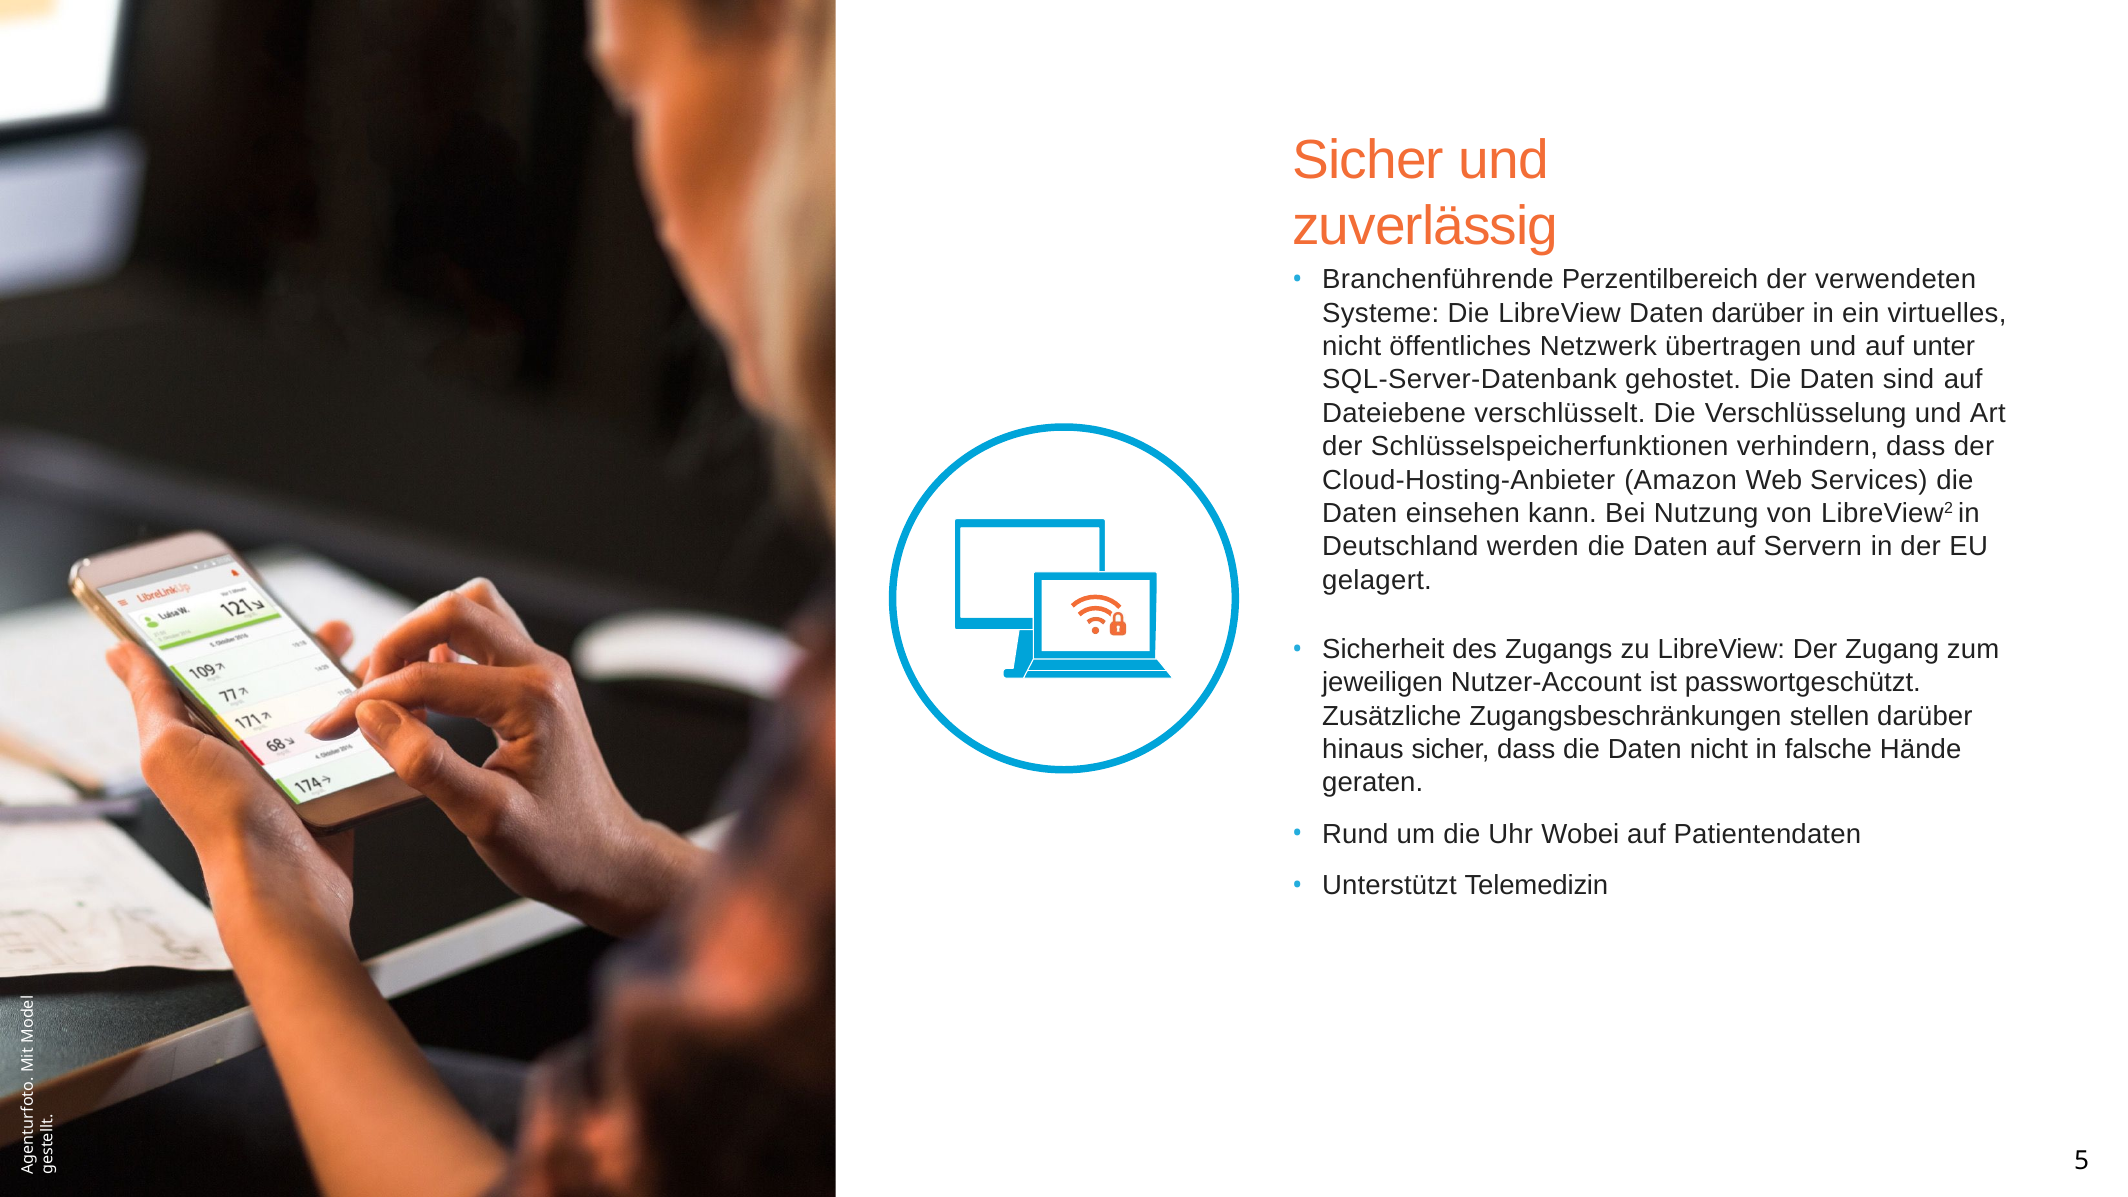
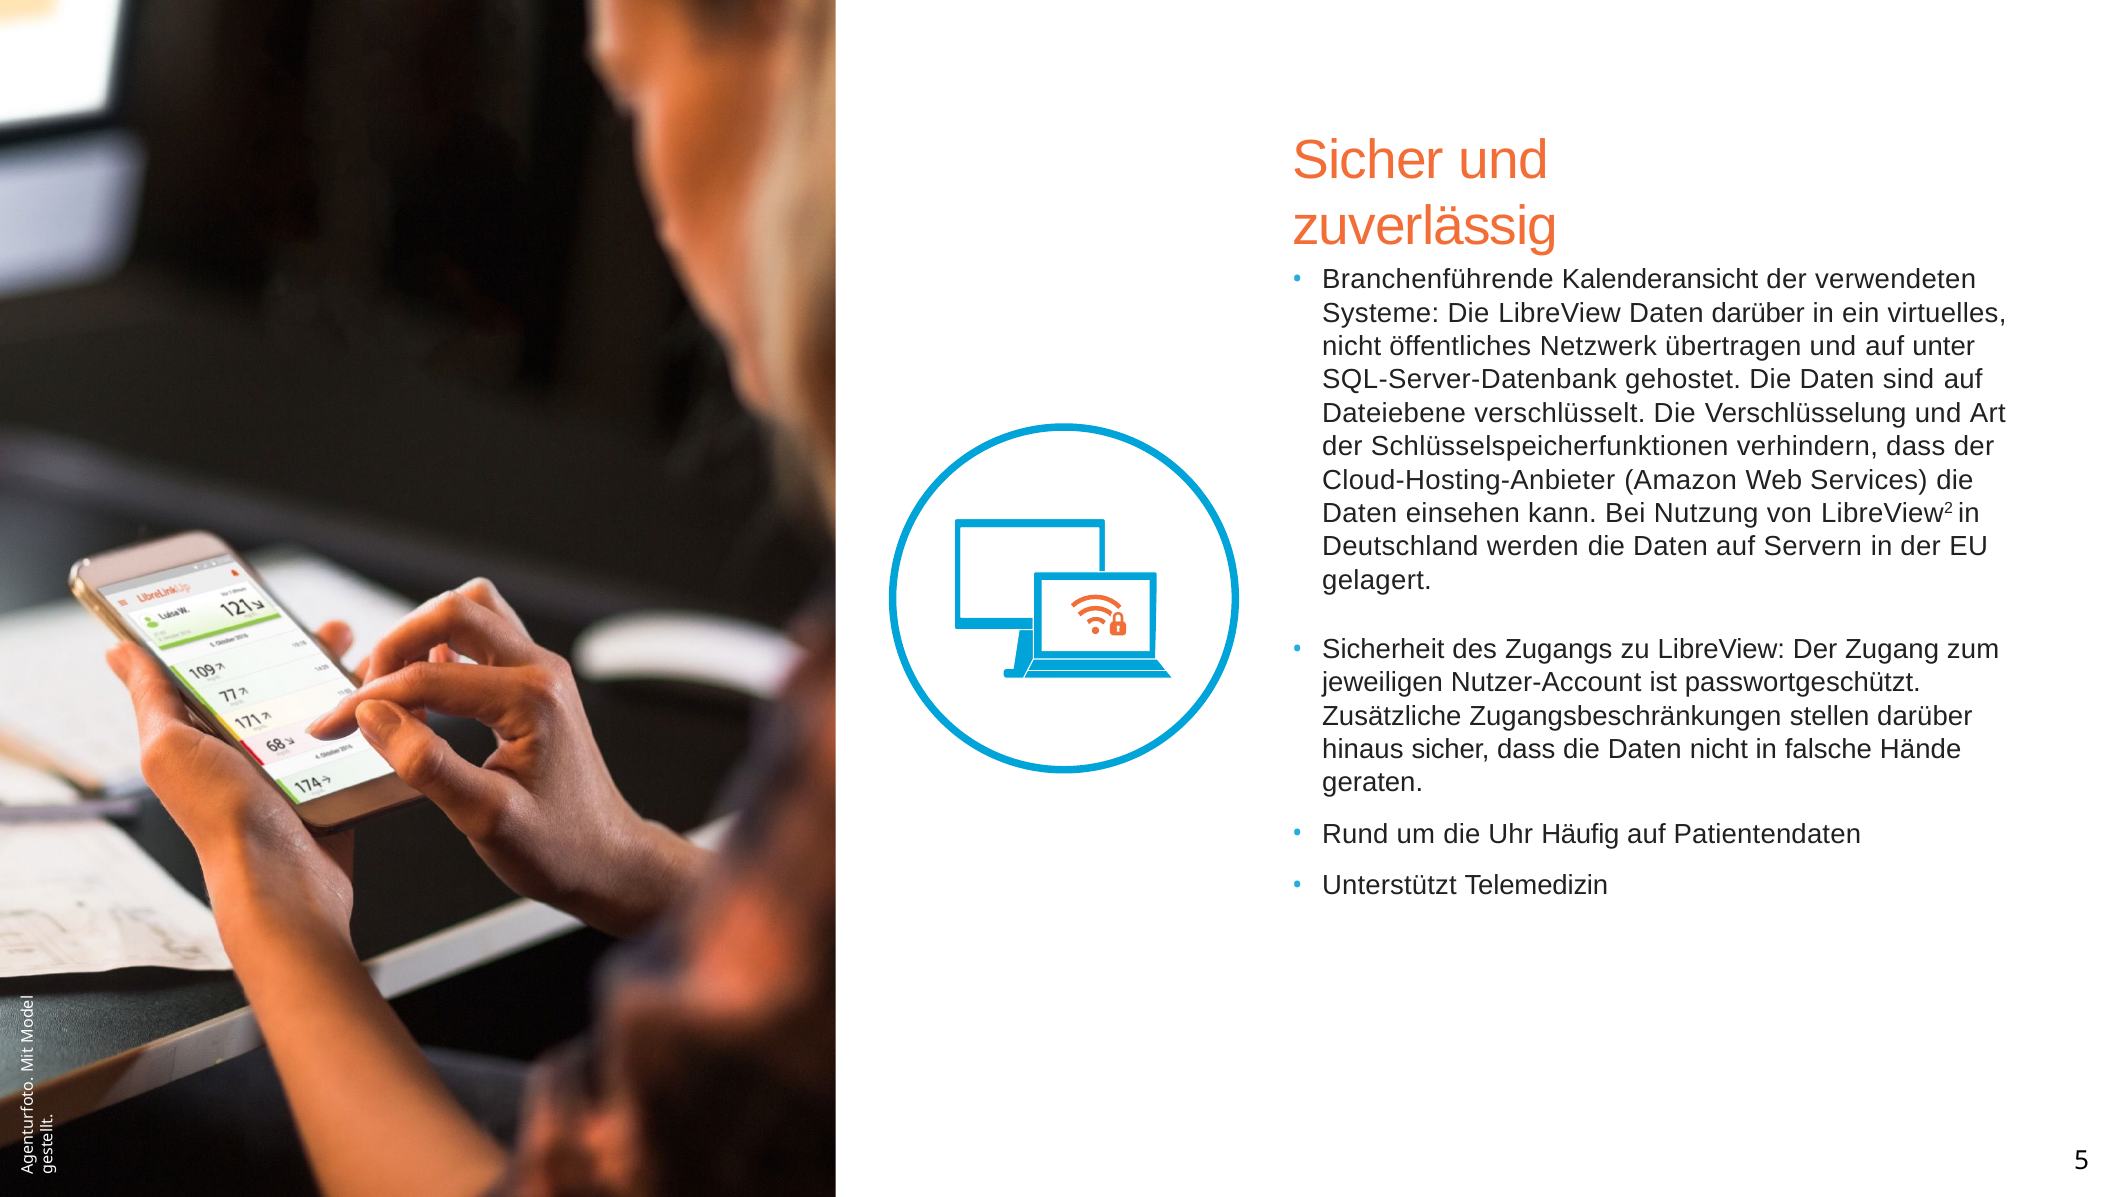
Perzentilbereich: Perzentilbereich -> Kalenderansicht (1660, 280)
Wobei: Wobei -> Häufig (1580, 834)
